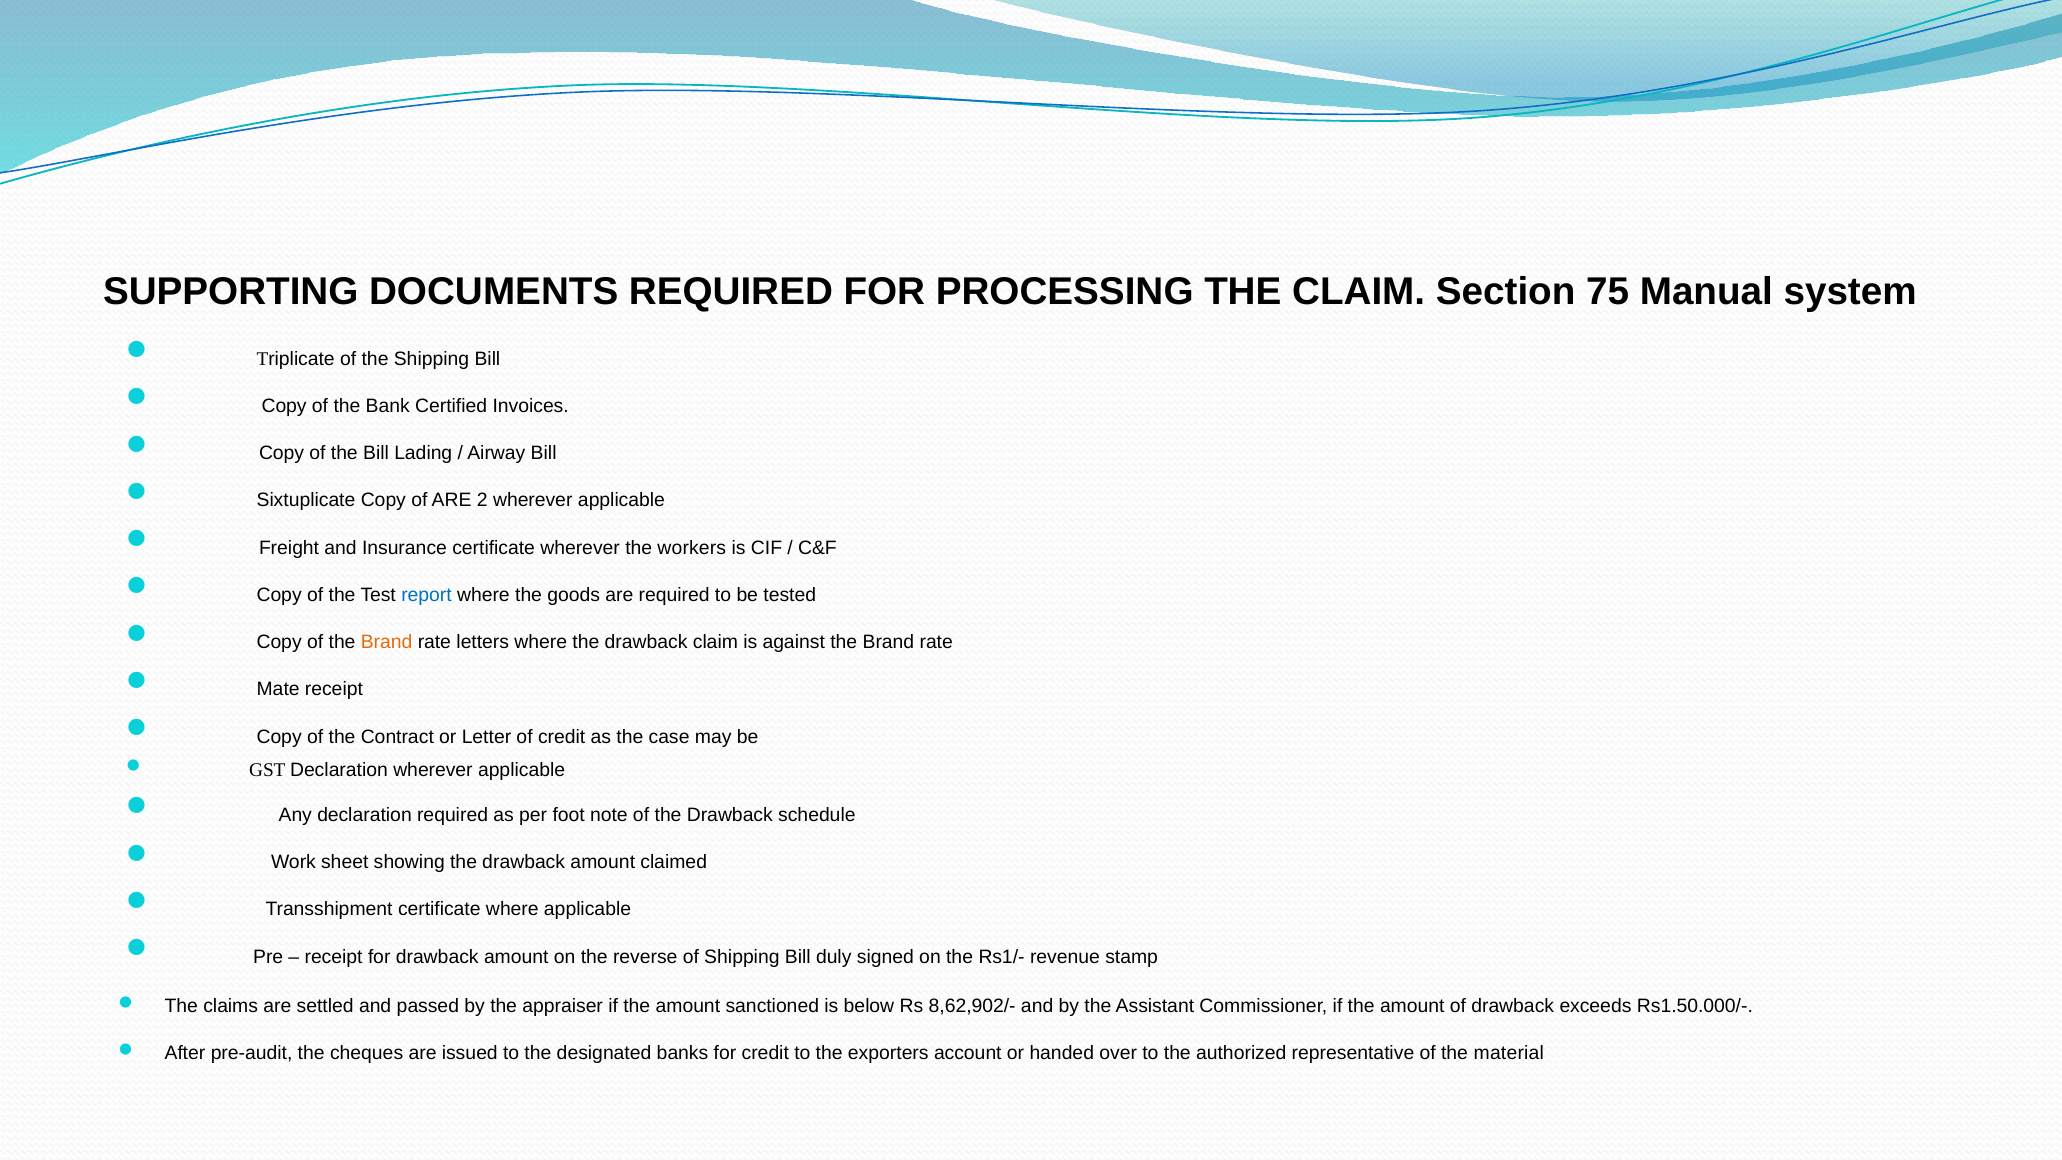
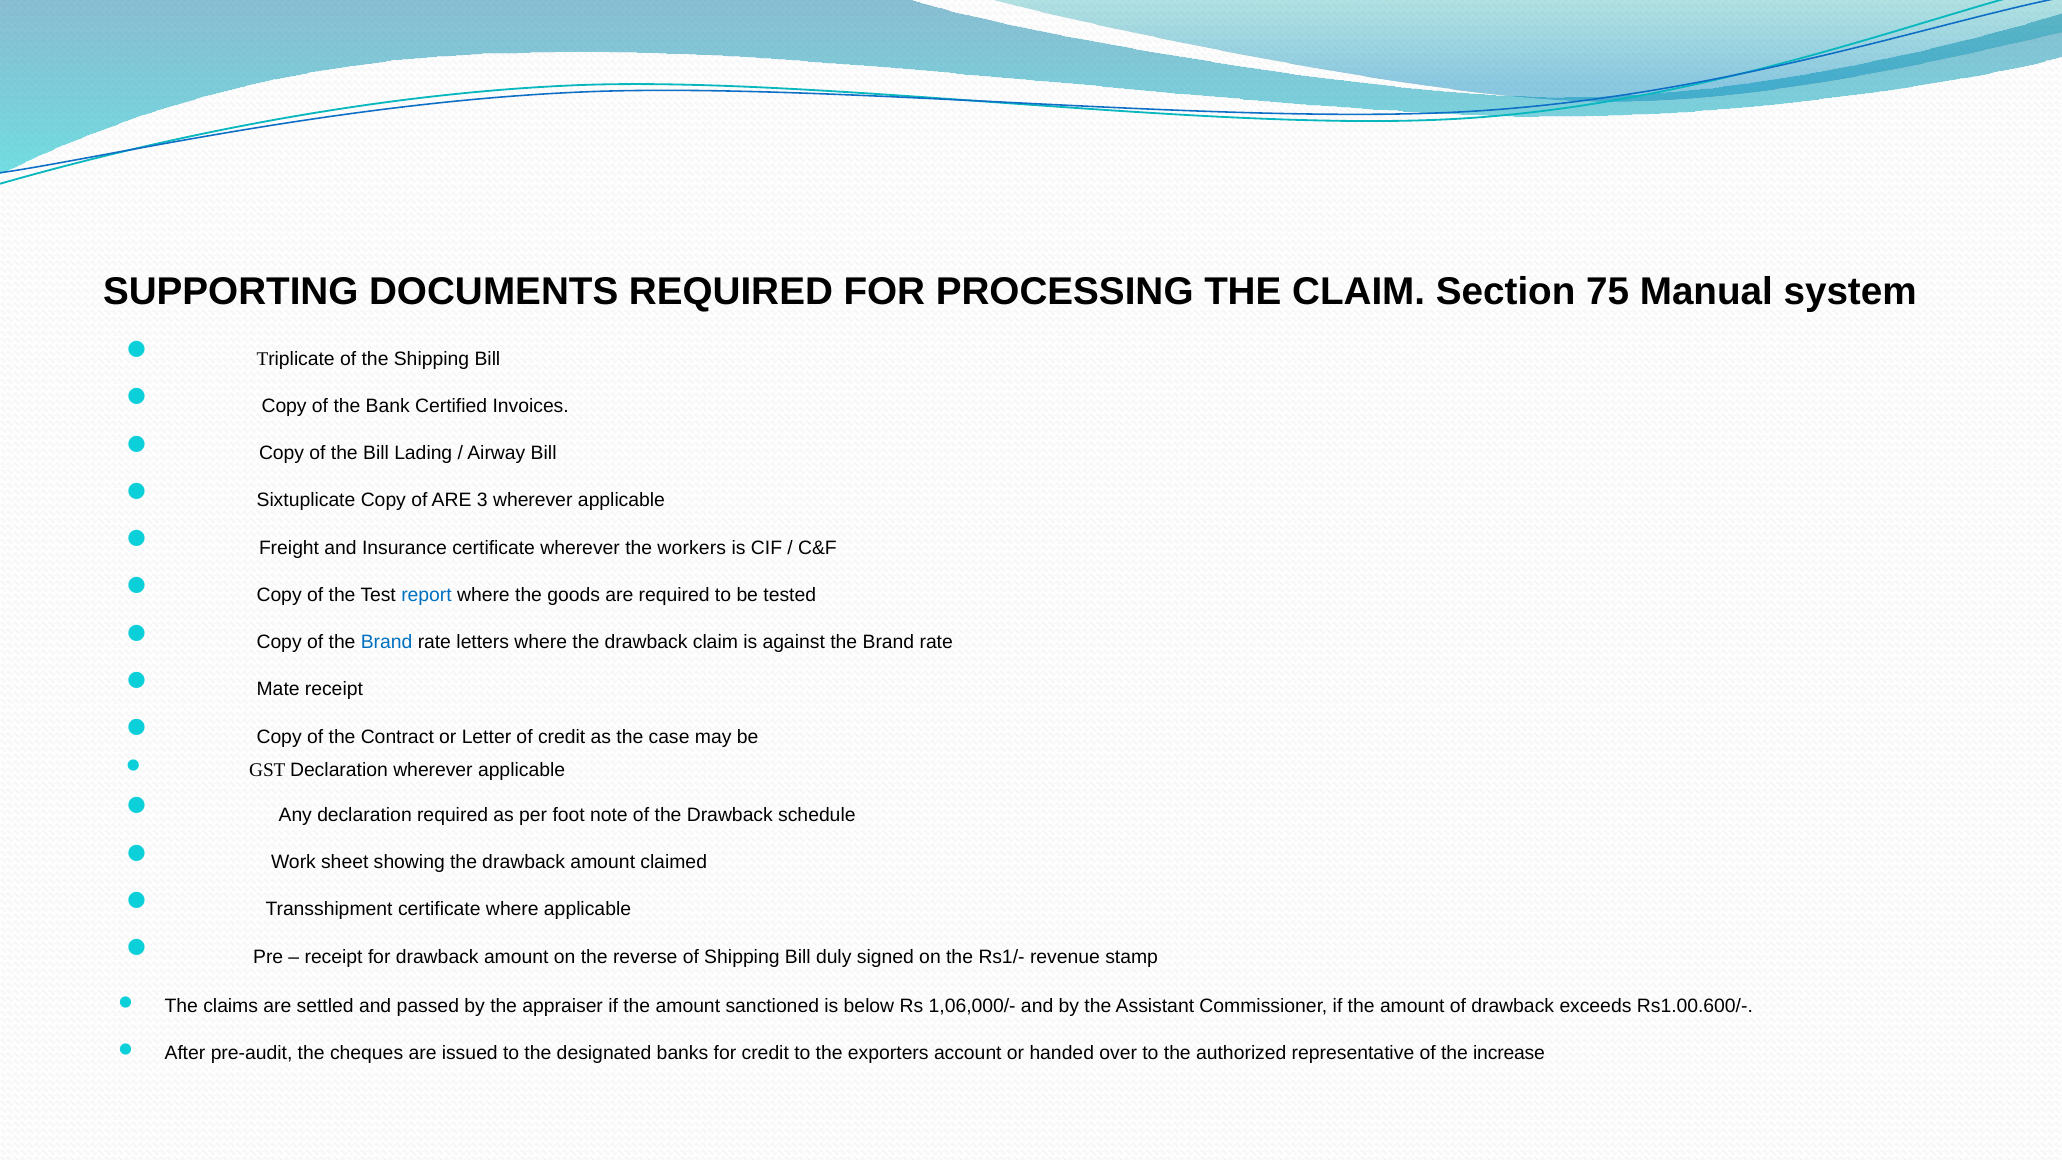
2: 2 -> 3 (482, 500)
Brand colour: orange -> blue (387, 642)
8,62,902/-: 8,62,902/- -> 1,06,000/- (972, 1006)
Rs1.50.000/-: Rs1.50.000/- -> Rs1.00.600/- (1695, 1006)
material: material -> increase (1509, 1053)
